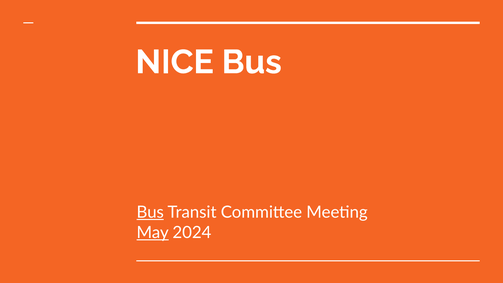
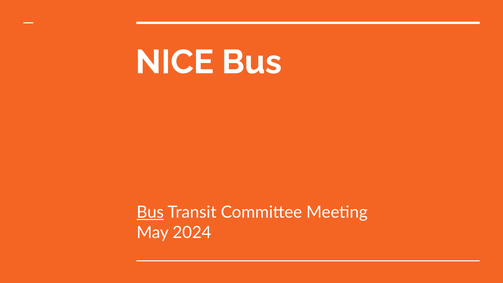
May underline: present -> none (153, 233)
